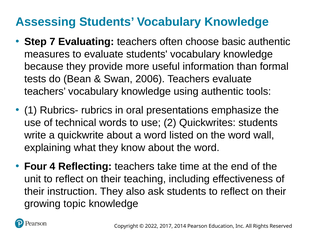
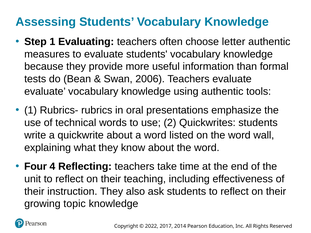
Step 7: 7 -> 1 (52, 42)
basic: basic -> letter (234, 42)
teachers: teachers -> evaluate (45, 92)
